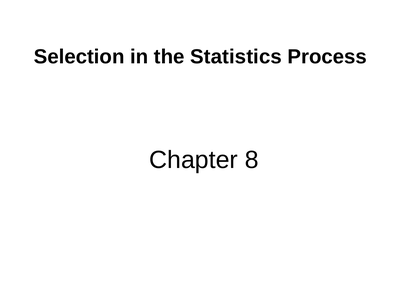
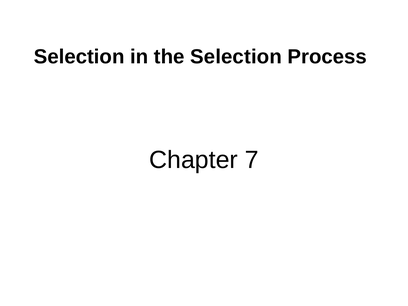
the Statistics: Statistics -> Selection (236, 57)
8: 8 -> 7 (252, 160)
